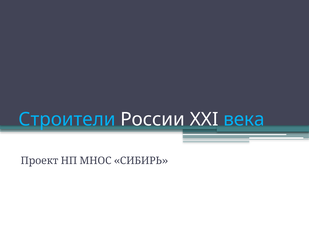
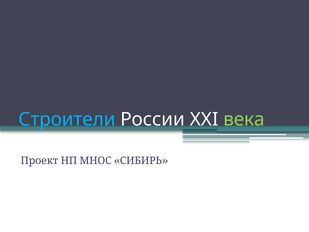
века colour: light blue -> light green (244, 119)
